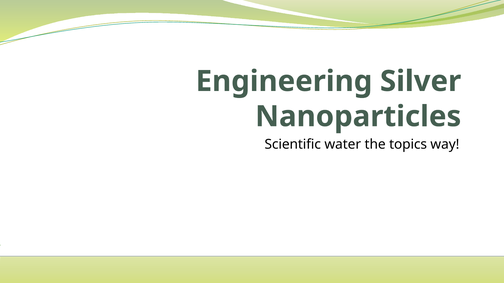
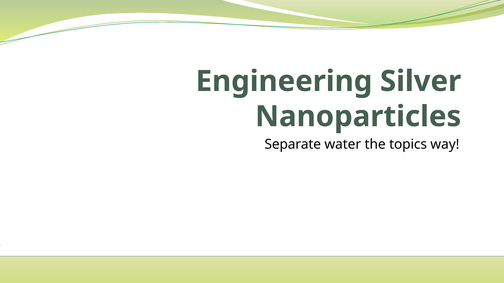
Scientific: Scientific -> Separate (293, 144)
